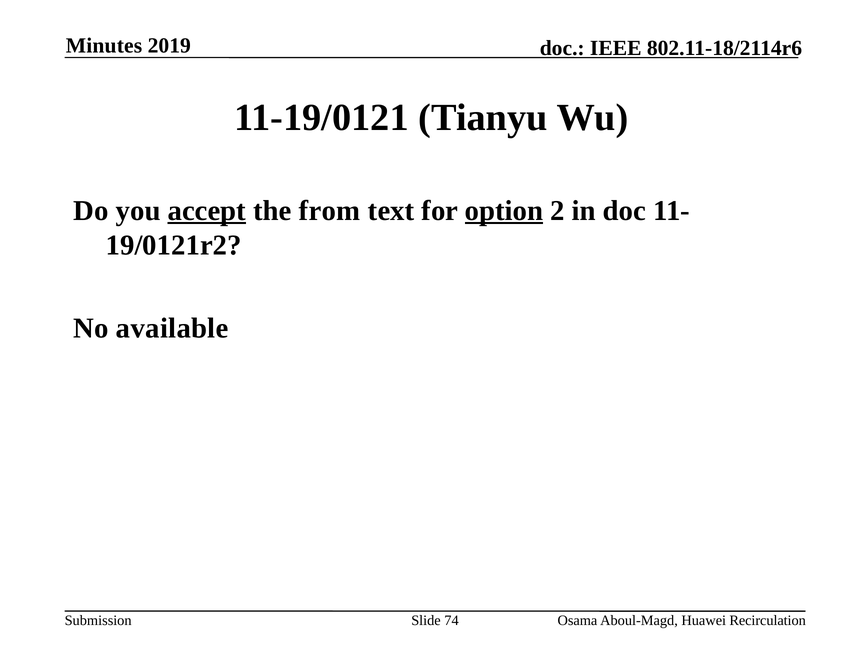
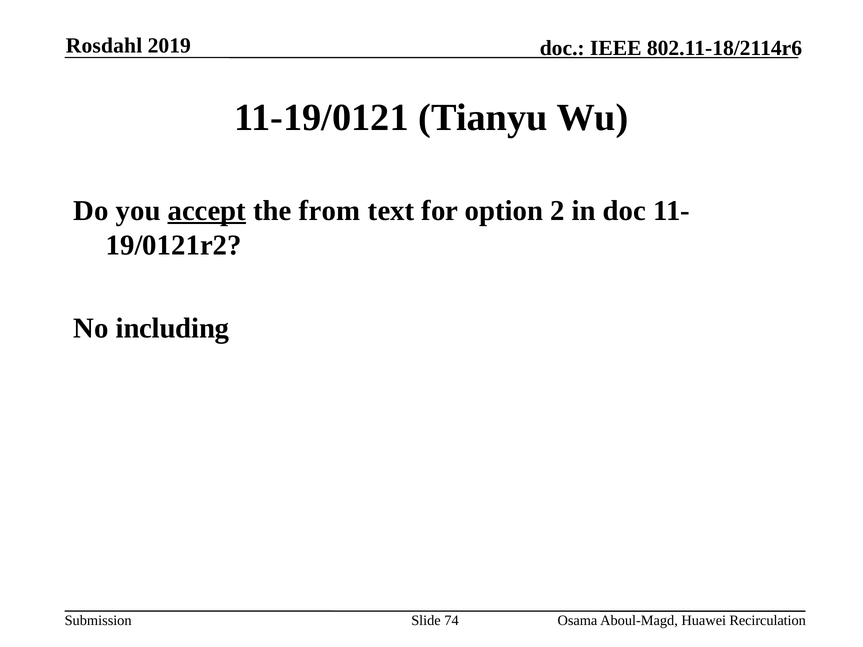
Minutes: Minutes -> Rosdahl (104, 46)
option underline: present -> none (504, 211)
available: available -> including (172, 329)
